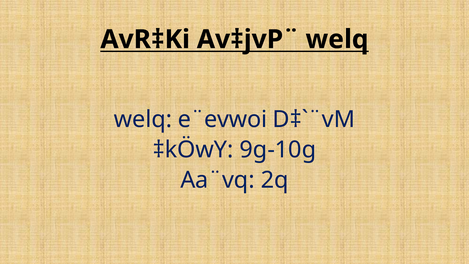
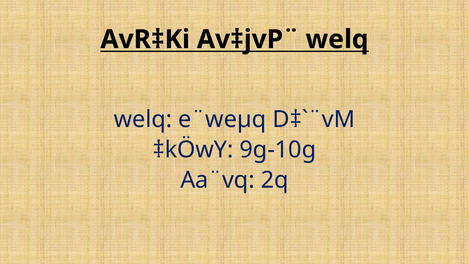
e¨evwoi: e¨evwoi -> e¨weµq (222, 119)
